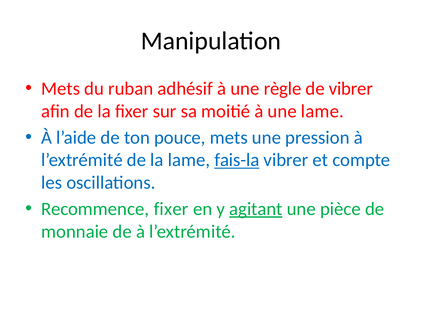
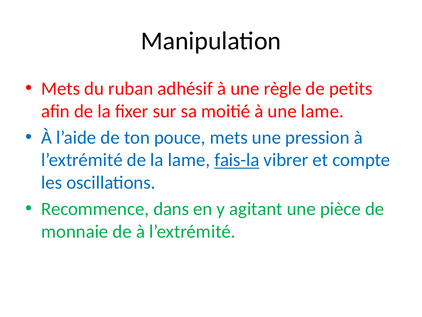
de vibrer: vibrer -> petits (351, 89)
Recommence fixer: fixer -> dans (171, 209)
agitant underline: present -> none (256, 209)
